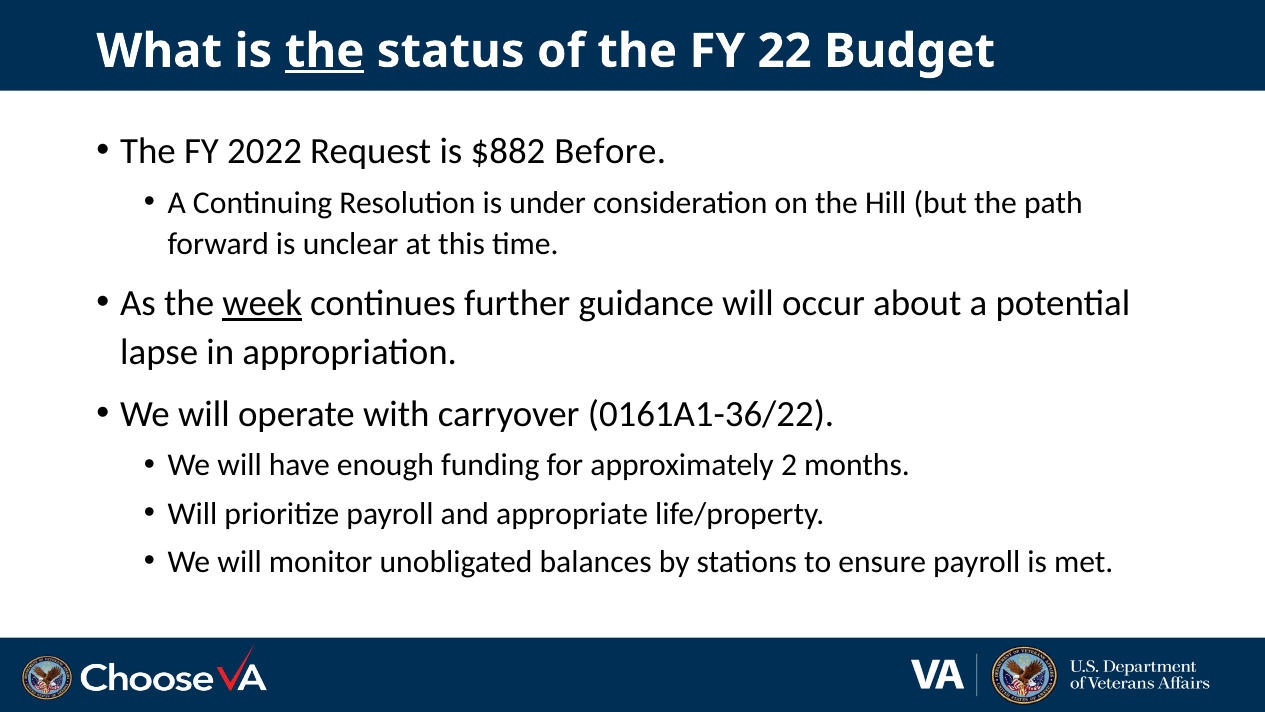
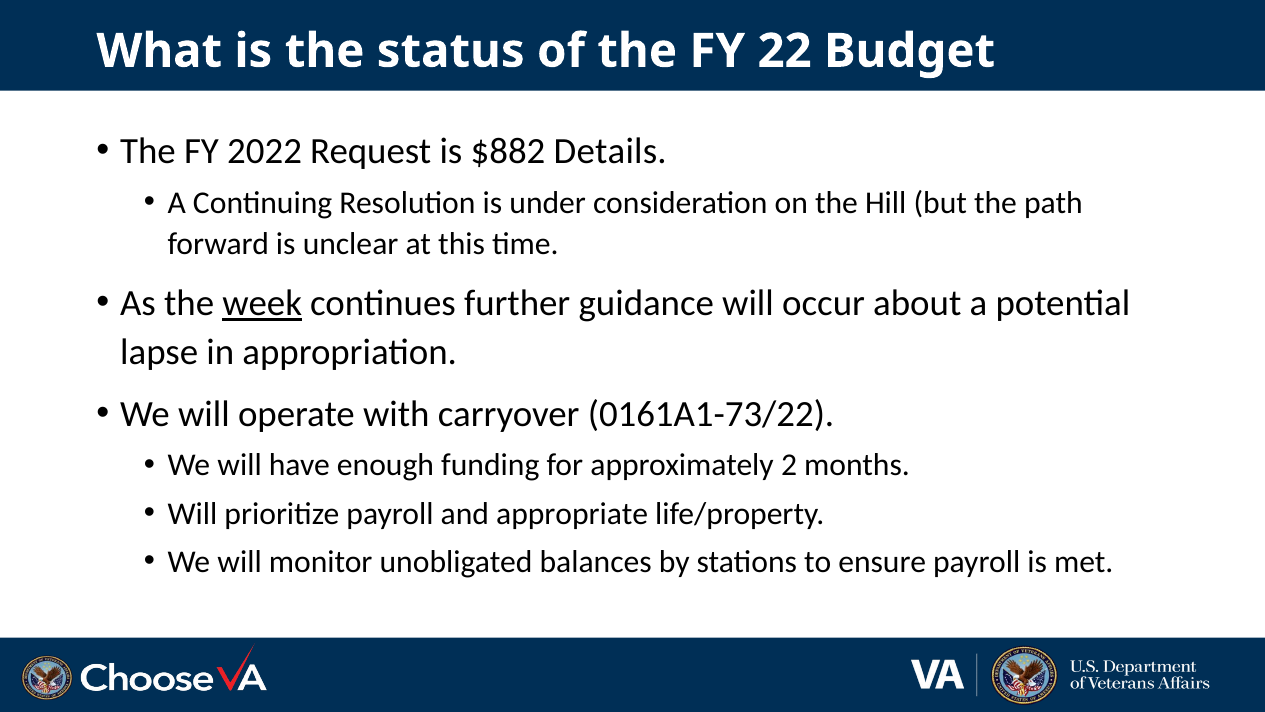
the underline: present -> none (325, 51)
Before: Before -> Details (610, 152)
0161A1-36/22: 0161A1-36/22 -> 0161A1-73/22 (711, 414)
